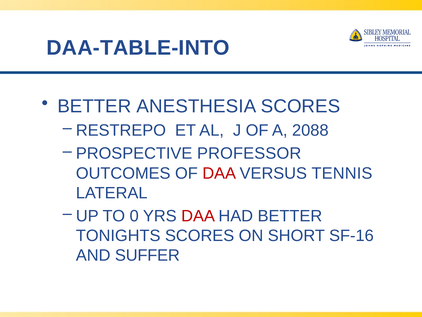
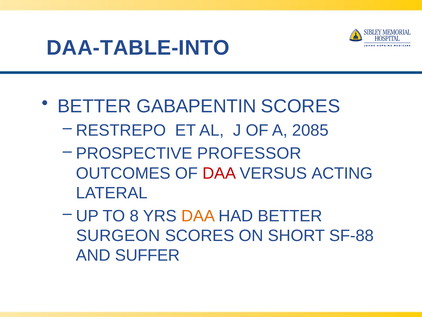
ANESTHESIA: ANESTHESIA -> GABAPENTIN (197, 106)
2088: 2088 -> 2085 (310, 130)
TENNIS: TENNIS -> ACTING (342, 173)
0: 0 -> 8 (134, 216)
DAA colour: red -> orange (198, 216)
TONIGHTS: TONIGHTS -> SURGEON (118, 235)
SF-16: SF-16 -> SF-88 (351, 235)
